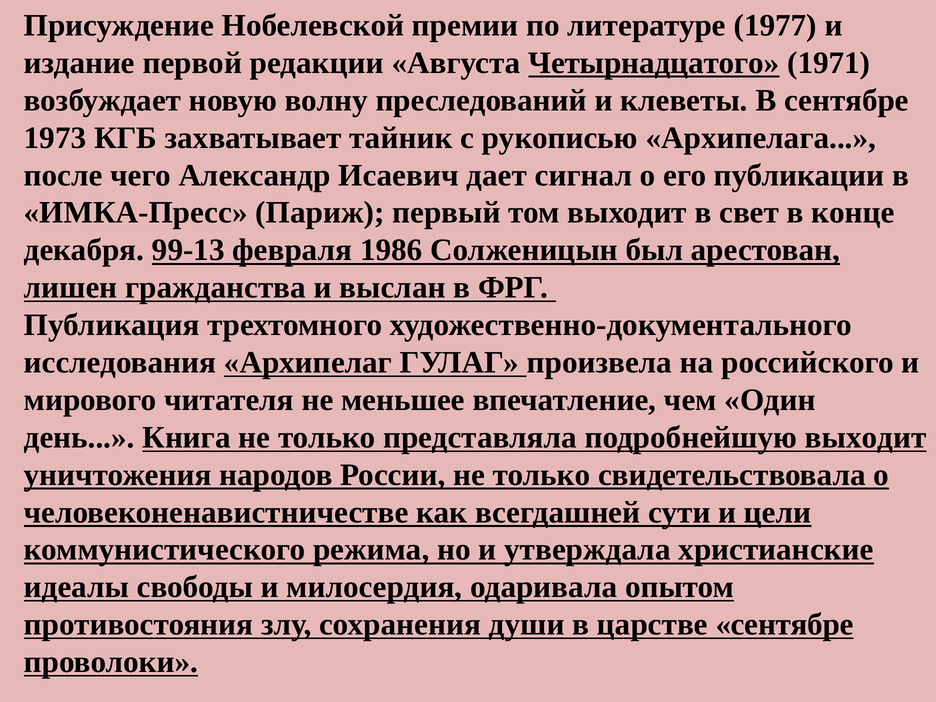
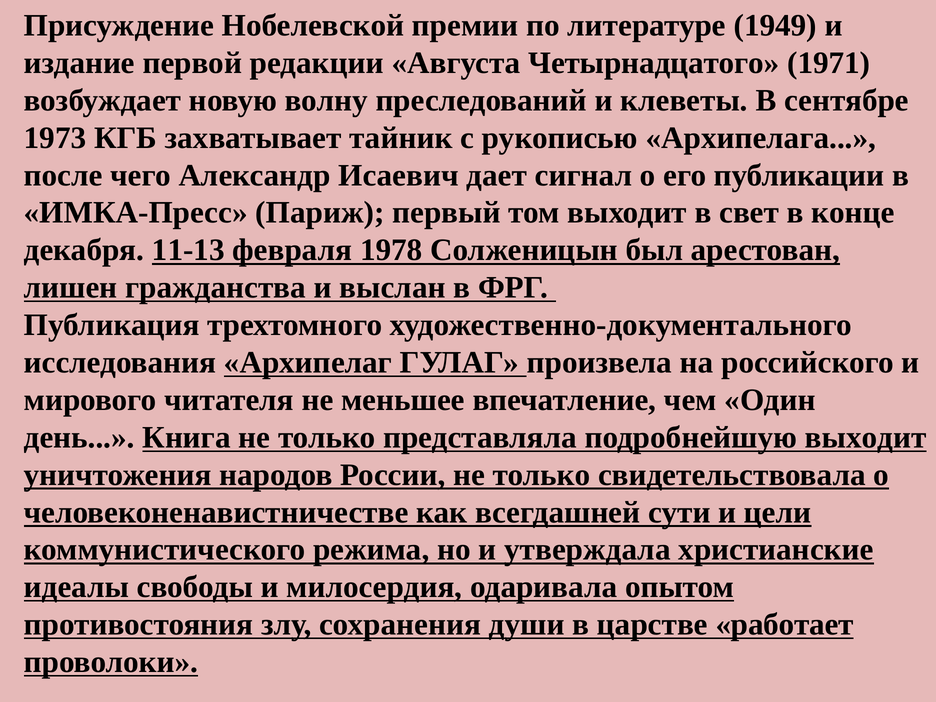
1977: 1977 -> 1949 (775, 25)
Четырнадцатого underline: present -> none (654, 63)
99-13: 99-13 -> 11-13 (188, 250)
1986: 1986 -> 1978 (391, 250)
царстве сентябре: сентябре -> работает (785, 625)
